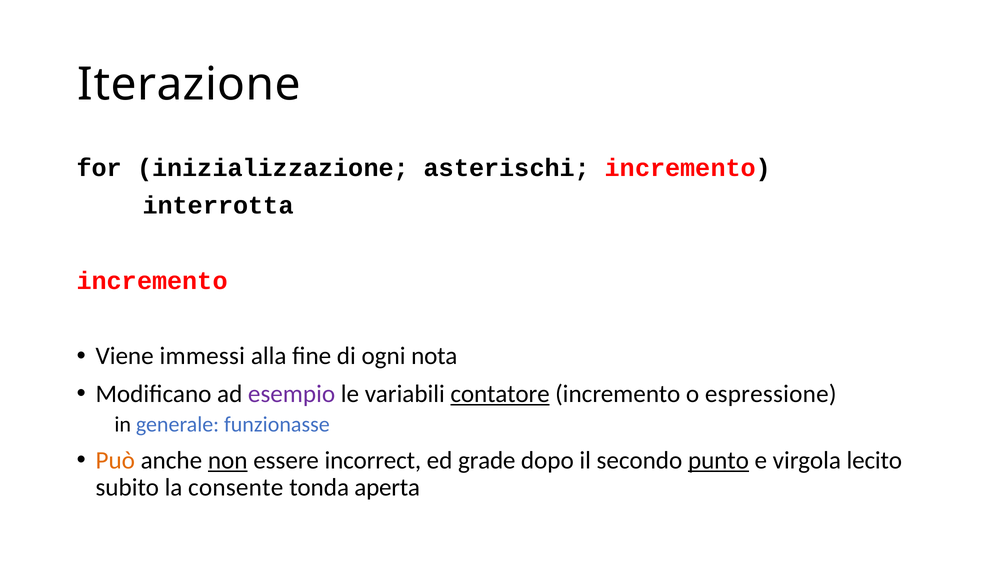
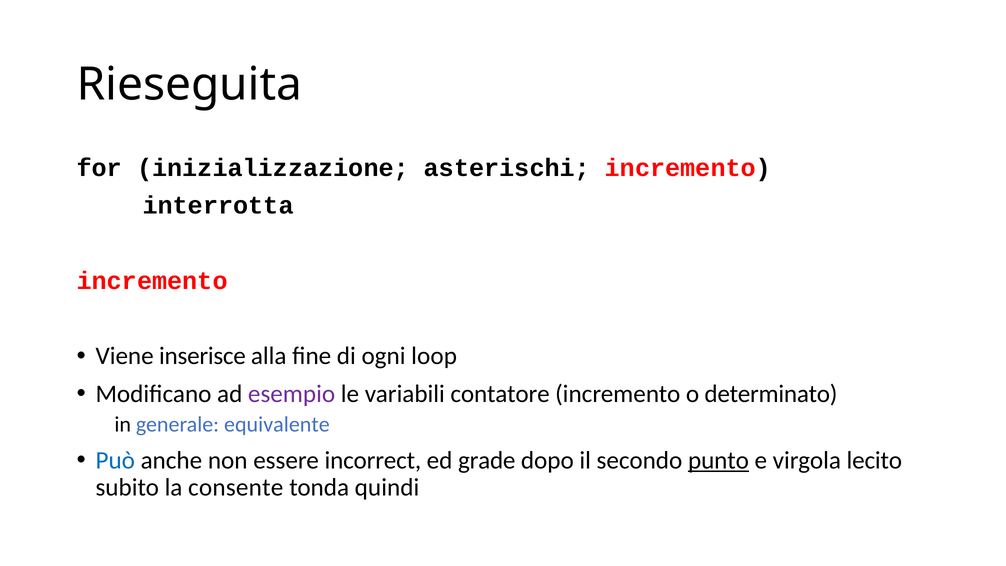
Iterazione: Iterazione -> Rieseguita (189, 85)
immessi: immessi -> inserisce (202, 356)
nota: nota -> loop (434, 356)
contatore underline: present -> none (500, 394)
espressione: espressione -> determinato (771, 394)
funzionasse: funzionasse -> equivalente (277, 424)
Può colour: orange -> blue (115, 460)
non underline: present -> none (228, 460)
aperta: aperta -> quindi (387, 487)
